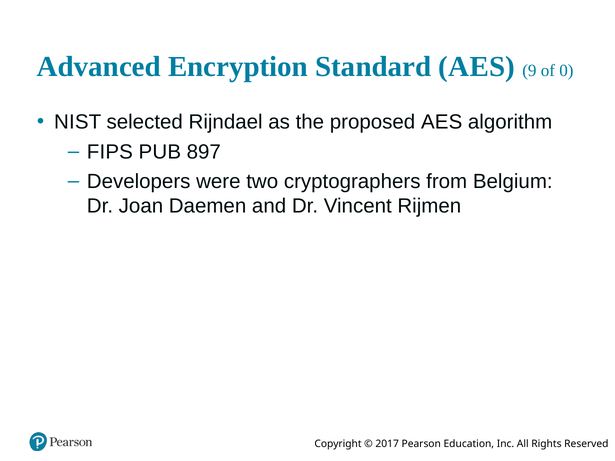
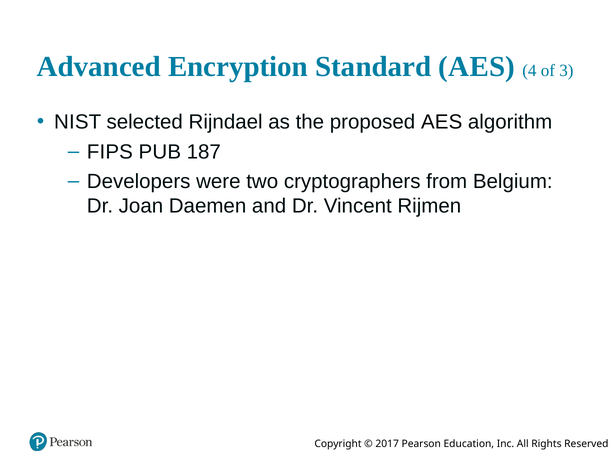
9: 9 -> 4 (529, 71)
0: 0 -> 3 (566, 71)
897: 897 -> 187 (204, 152)
